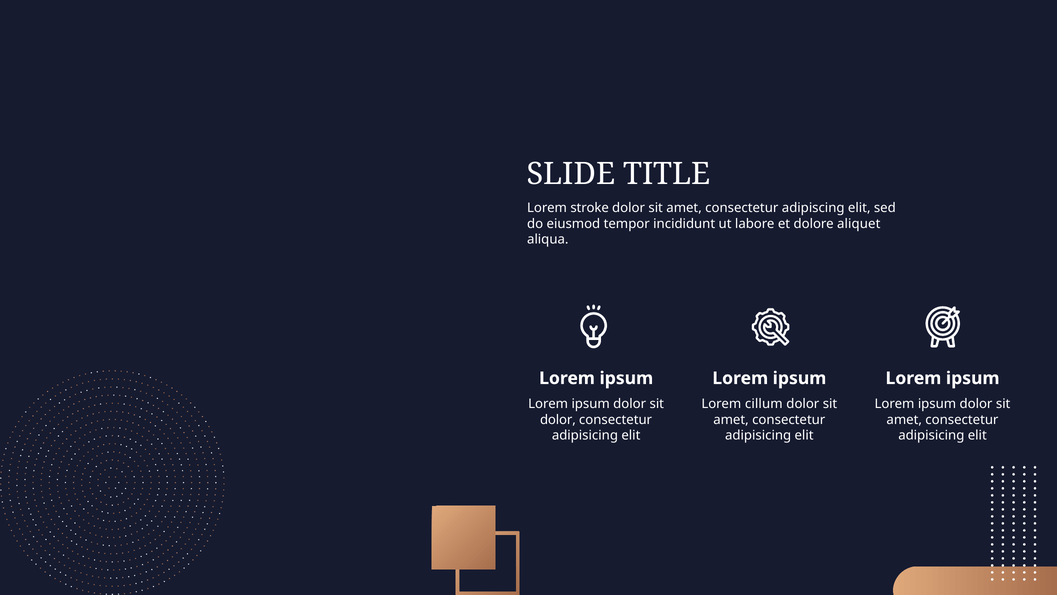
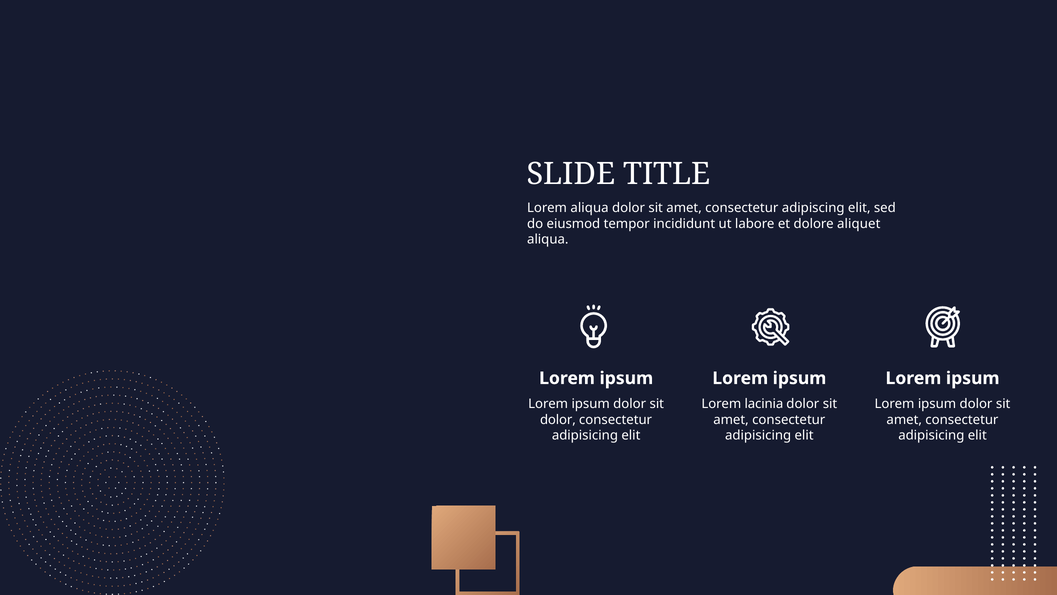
Lorem stroke: stroke -> aliqua (590, 208)
cillum: cillum -> lacinia (764, 403)
